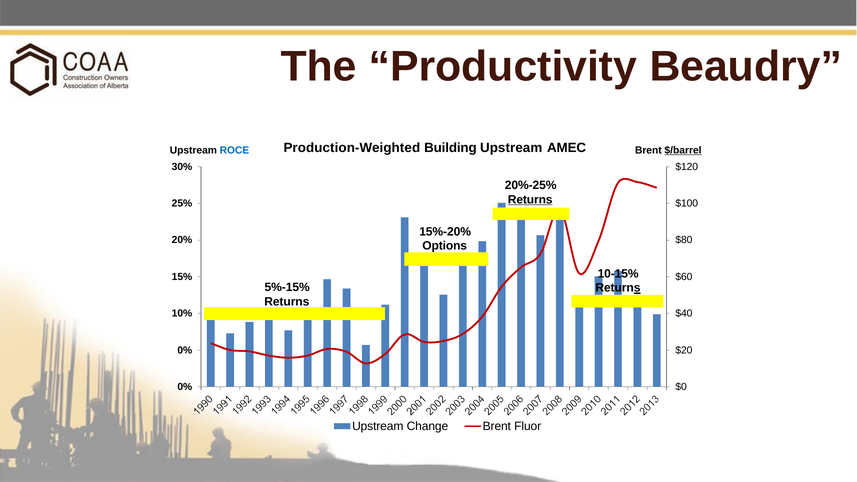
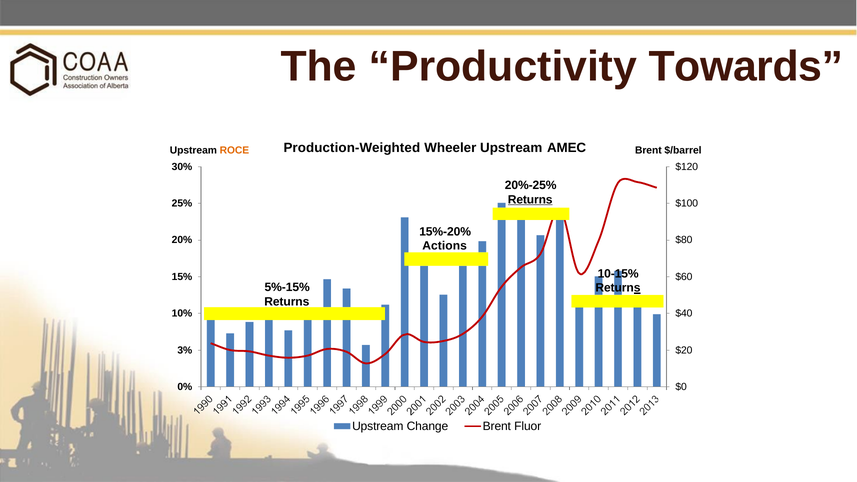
Beaudry: Beaudry -> Towards (746, 67)
ROCE colour: blue -> orange (234, 150)
Building: Building -> Wheeler (450, 148)
$/barrel underline: present -> none (683, 150)
Options: Options -> Actions (445, 246)
0%: 0% -> 3% (185, 350)
